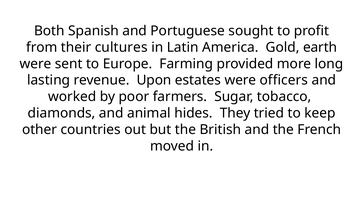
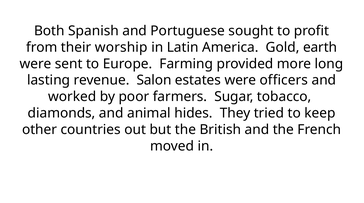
cultures: cultures -> worship (121, 47)
Upon: Upon -> Salon (154, 80)
